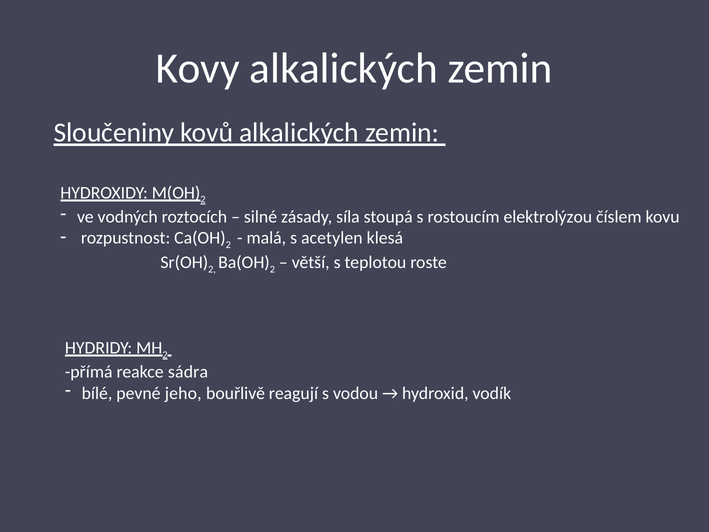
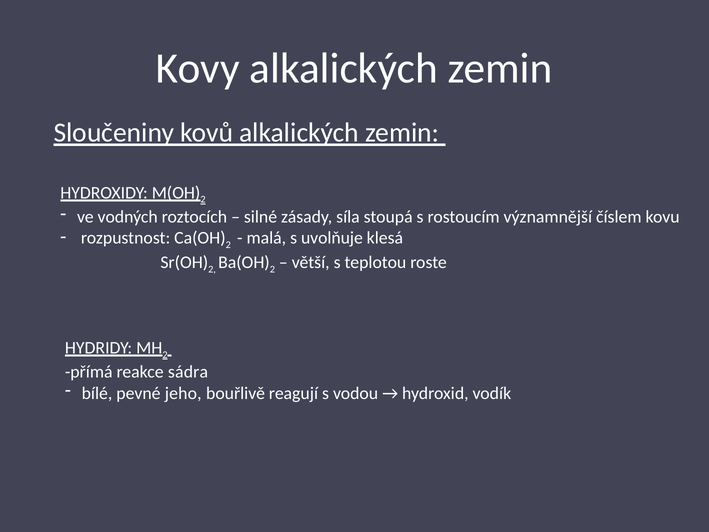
elektrolýzou: elektrolýzou -> významnější (548, 217)
acetylen: acetylen -> uvolňuje (332, 238)
